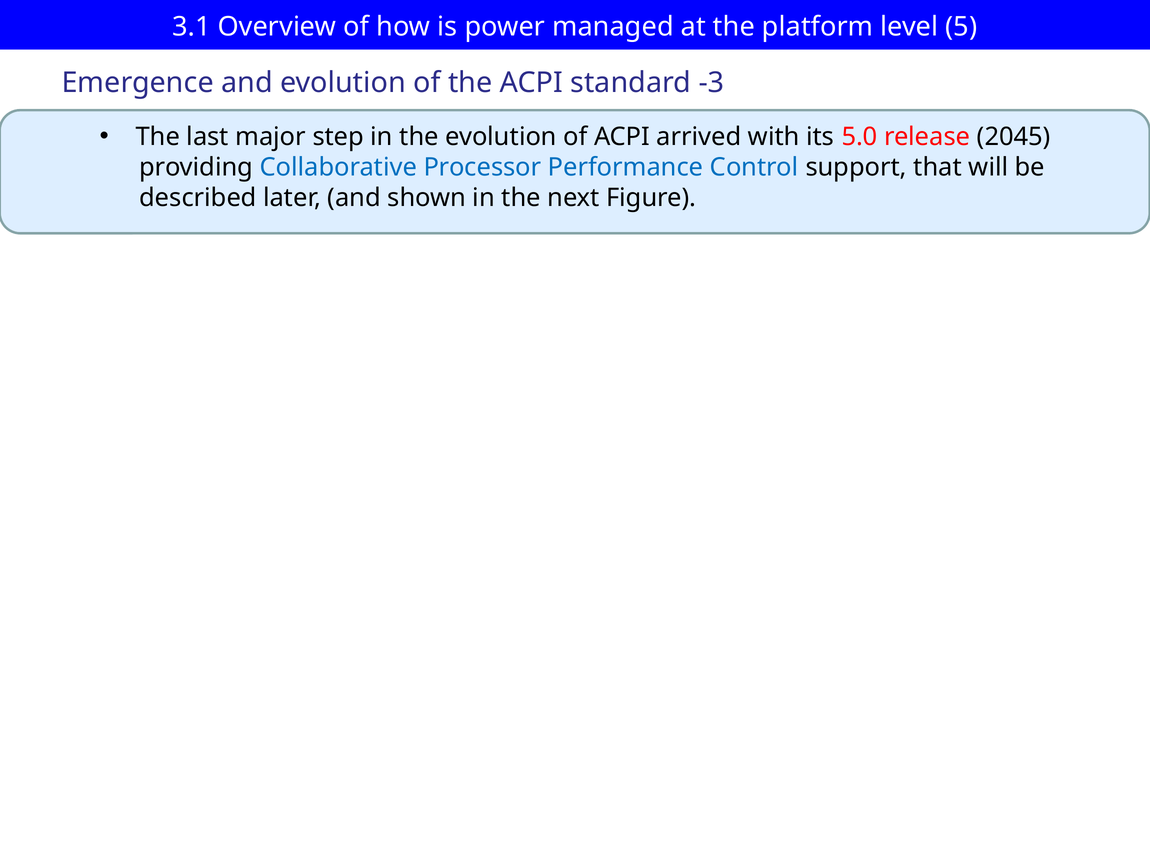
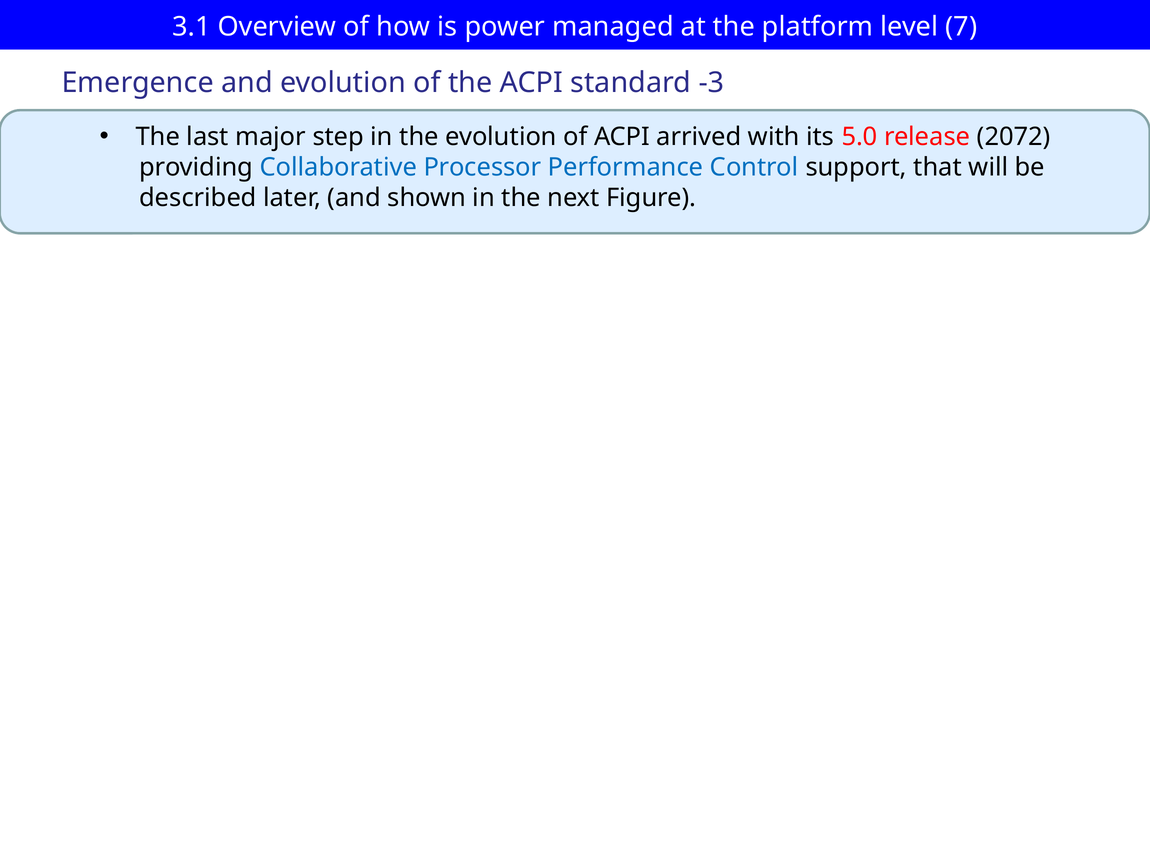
5: 5 -> 7 (961, 27)
2045: 2045 -> 2072 (1014, 137)
